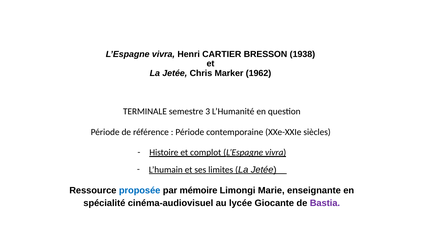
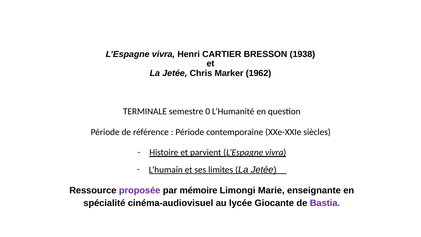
3: 3 -> 0 (208, 111)
complot: complot -> parvient (206, 152)
proposée colour: blue -> purple (140, 190)
